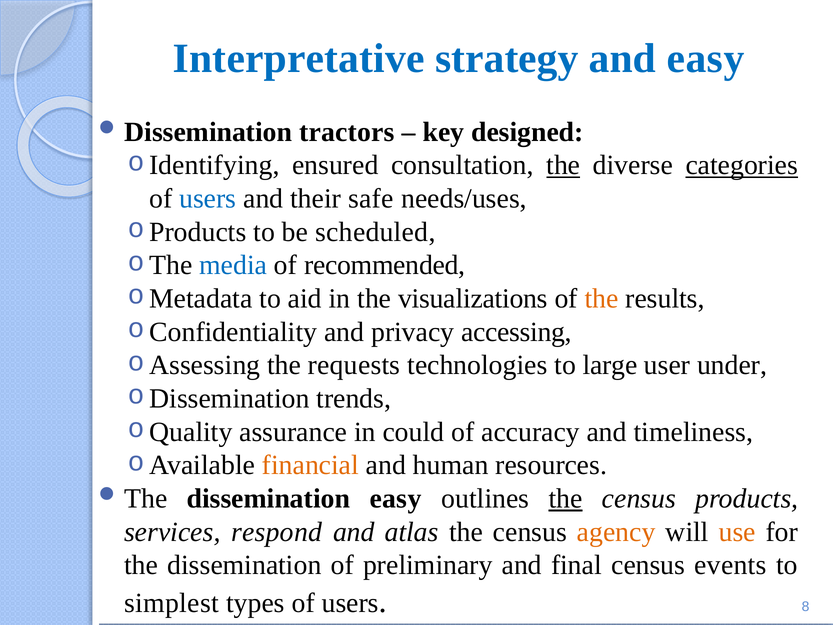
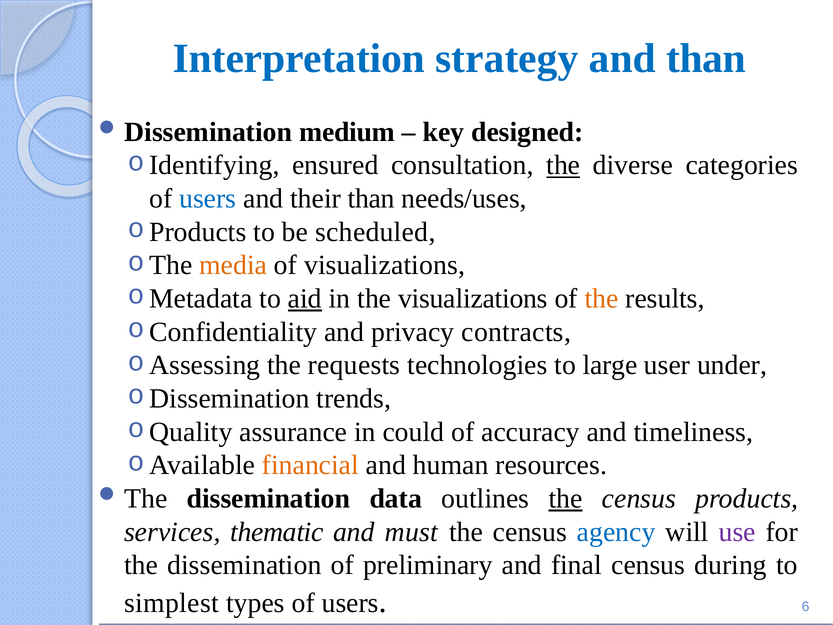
Interpretative: Interpretative -> Interpretation (299, 58)
and easy: easy -> than (706, 58)
tractors: tractors -> medium (347, 132)
categories underline: present -> none (742, 165)
their safe: safe -> than (371, 198)
media colour: blue -> orange (233, 265)
of recommended: recommended -> visualizations (385, 265)
aid underline: none -> present (305, 298)
accessing: accessing -> contracts (516, 332)
dissemination easy: easy -> data (396, 498)
respond: respond -> thematic (277, 532)
atlas: atlas -> must (412, 532)
agency colour: orange -> blue (616, 532)
use colour: orange -> purple (737, 532)
events: events -> during (731, 565)
8: 8 -> 6 (806, 606)
